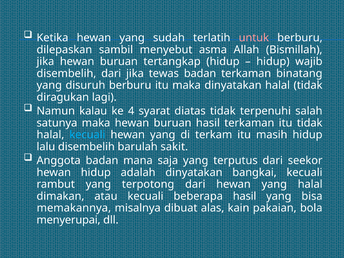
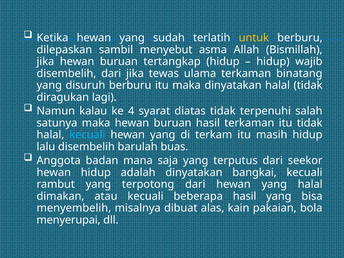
untuk colour: pink -> yellow (254, 38)
tewas badan: badan -> ulama (200, 73)
sakit: sakit -> buas (174, 147)
memakannya: memakannya -> menyembelih (74, 208)
